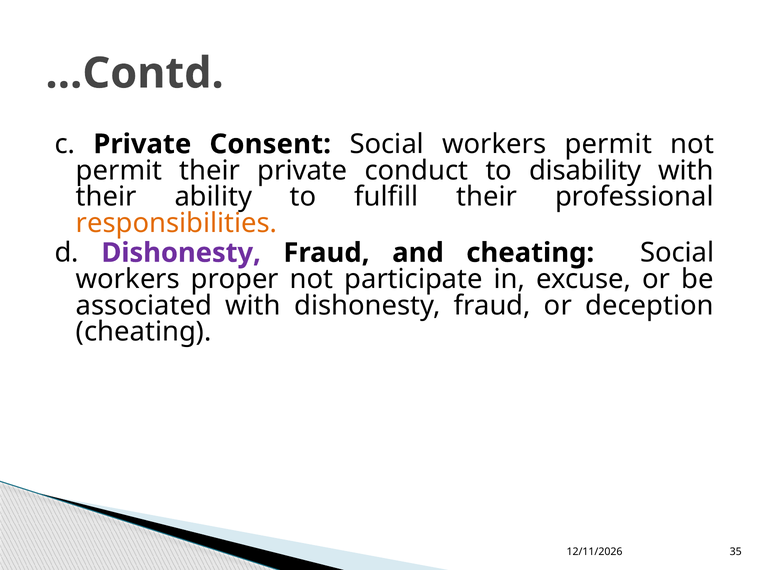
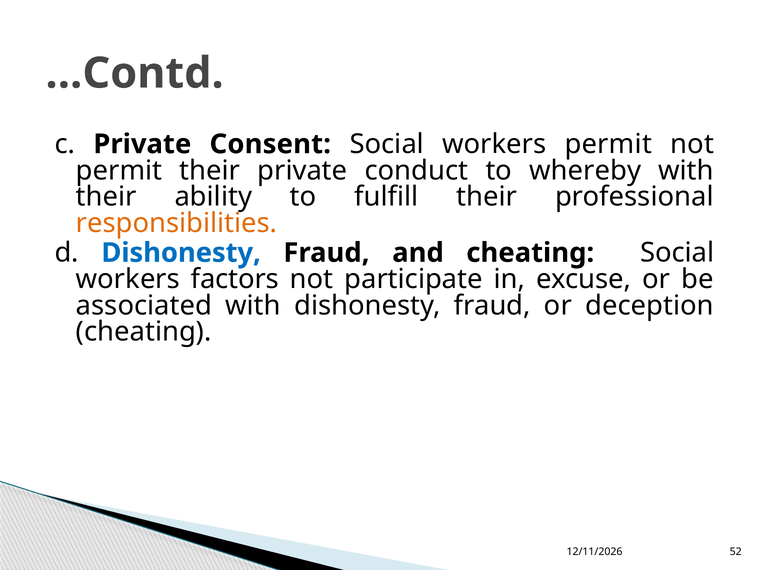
disability: disability -> whereby (585, 170)
Dishonesty colour: purple -> blue (181, 253)
proper: proper -> factors (235, 279)
35: 35 -> 52 (736, 552)
